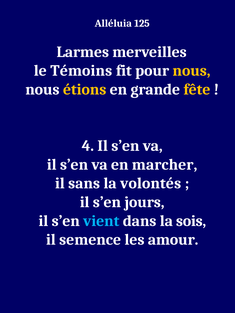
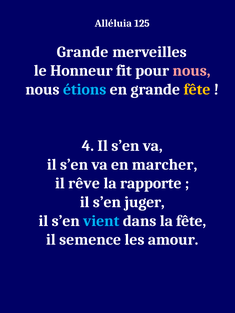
Larmes: Larmes -> Grande (83, 52)
Témoins: Témoins -> Honneur (81, 71)
nous colour: yellow -> pink (192, 71)
étions colour: yellow -> light blue (85, 90)
sans: sans -> rêve (84, 184)
volontés: volontés -> rapporte (151, 184)
jours: jours -> juger (145, 202)
la sois: sois -> fête (191, 221)
